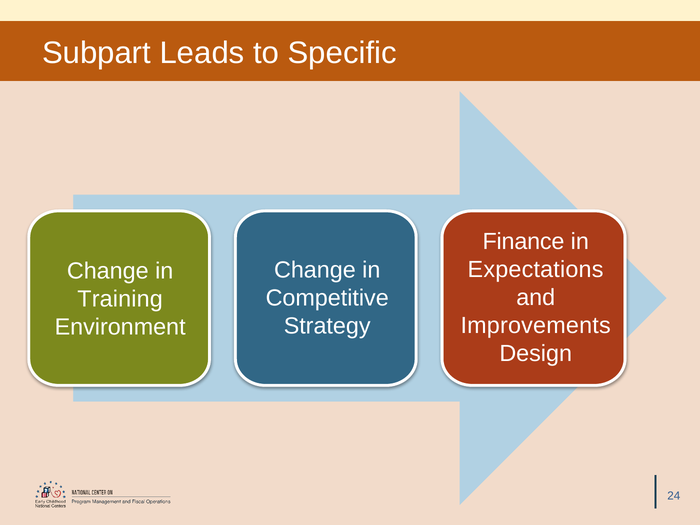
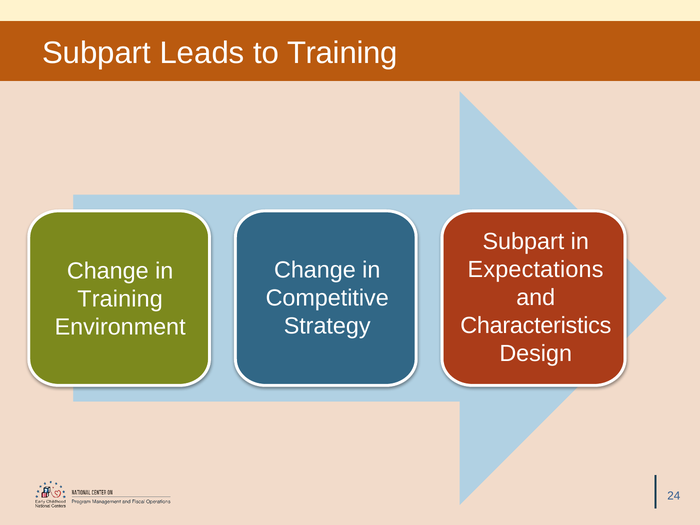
to Specific: Specific -> Training (342, 53)
Finance: Finance -> Subpart (523, 242)
Improvements: Improvements -> Characteristics (536, 326)
